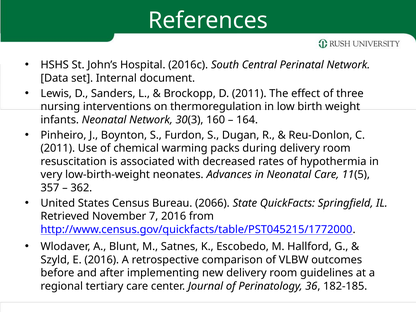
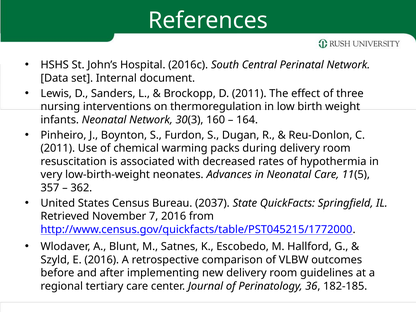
2066: 2066 -> 2037 (212, 203)
